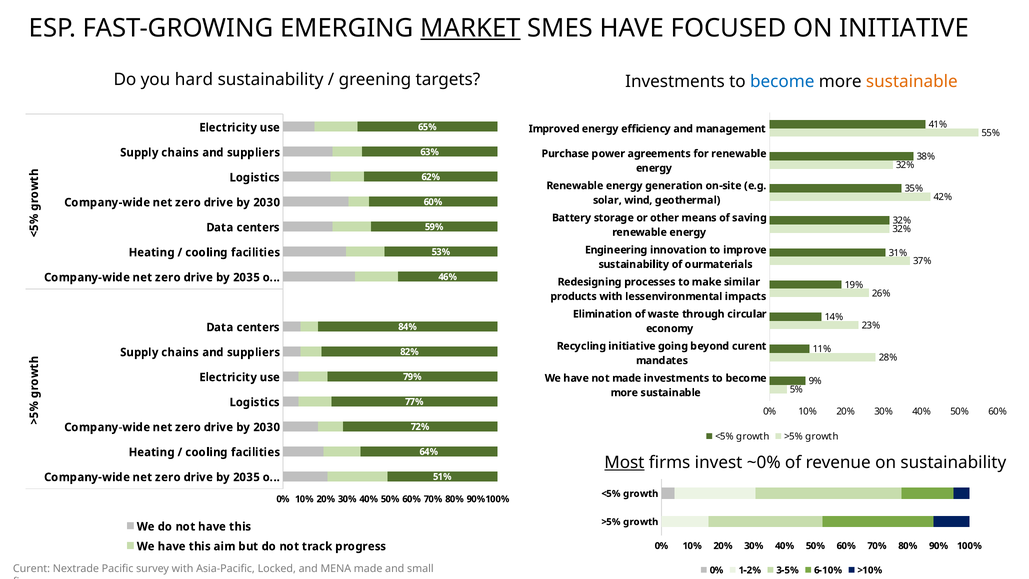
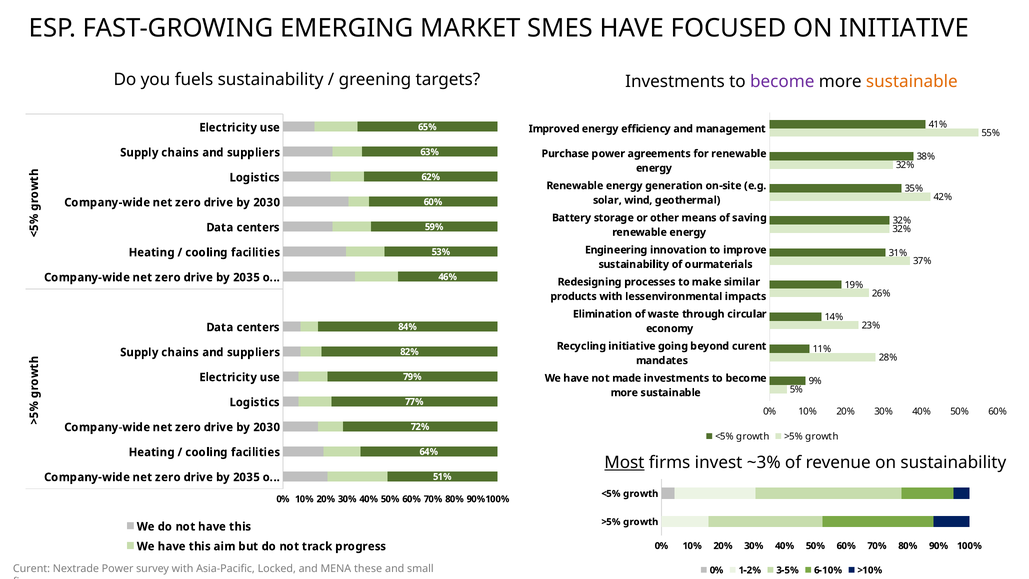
MARKET underline: present -> none (470, 28)
hard: hard -> fuels (194, 80)
become colour: blue -> purple (782, 82)
~0%: ~0% -> ~3% (764, 462)
Nextrade Pacific: Pacific -> Power (118, 569)
MENA made: made -> these (368, 569)
